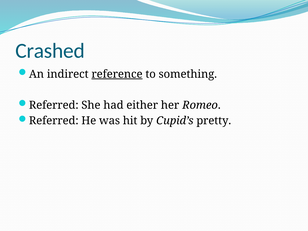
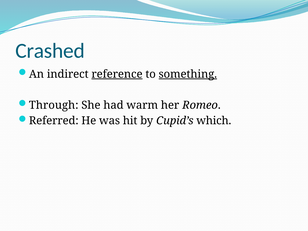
something underline: none -> present (188, 74)
Referred: Referred -> Through (54, 105)
either: either -> warm (142, 105)
pretty: pretty -> which (214, 121)
